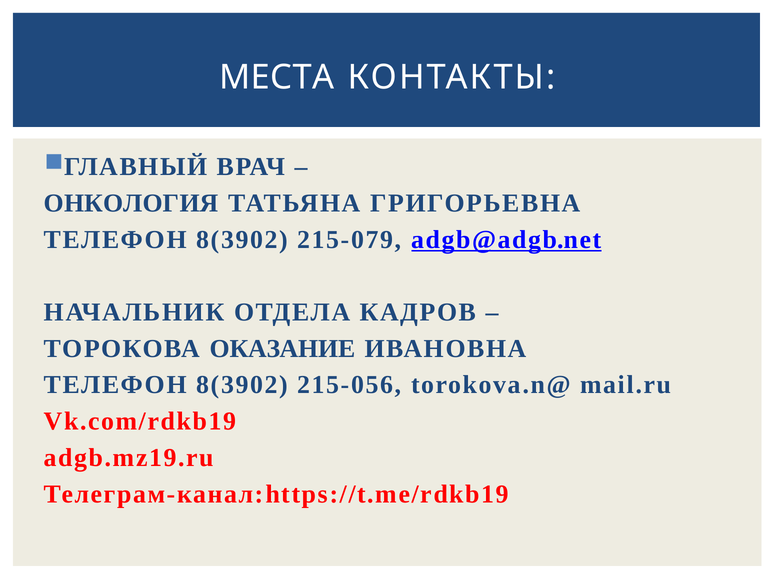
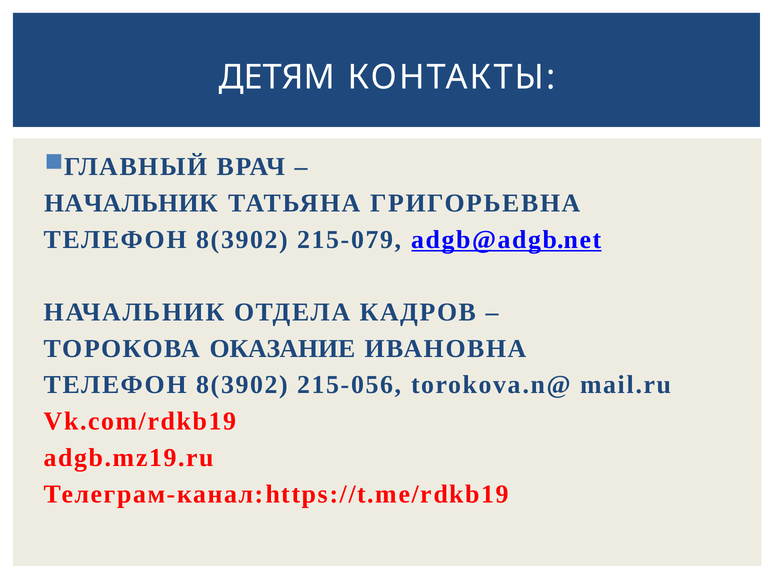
МЕСТА: МЕСТА -> ДЕТЯМ (277, 77)
ОНКОЛОГИЯ: ОНКОЛОГИЯ -> НАЧАЛЬНИК (131, 203)
